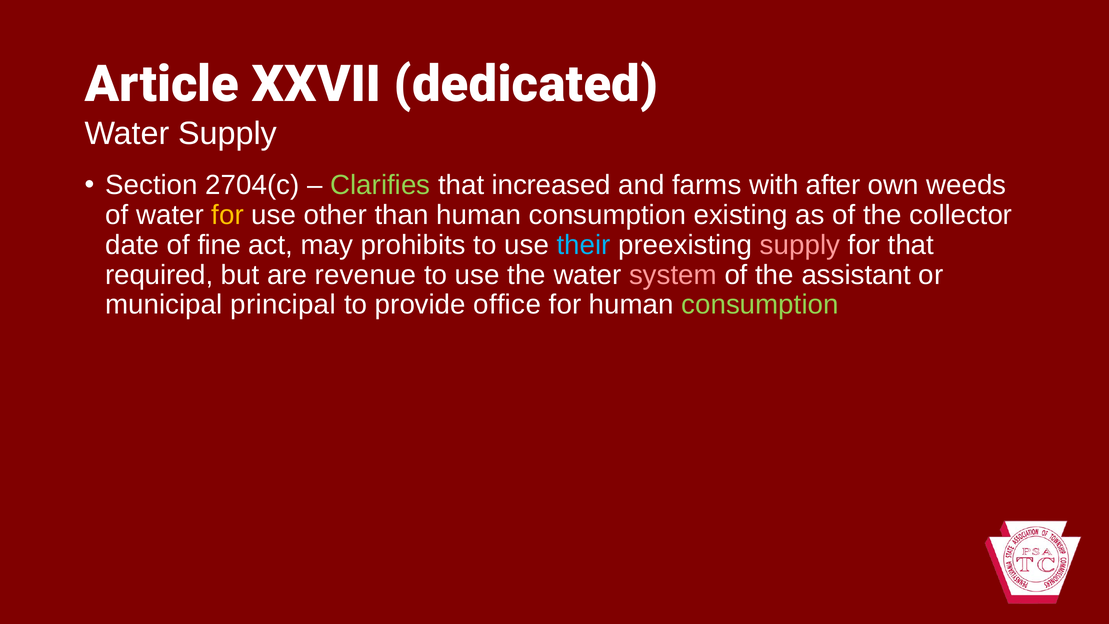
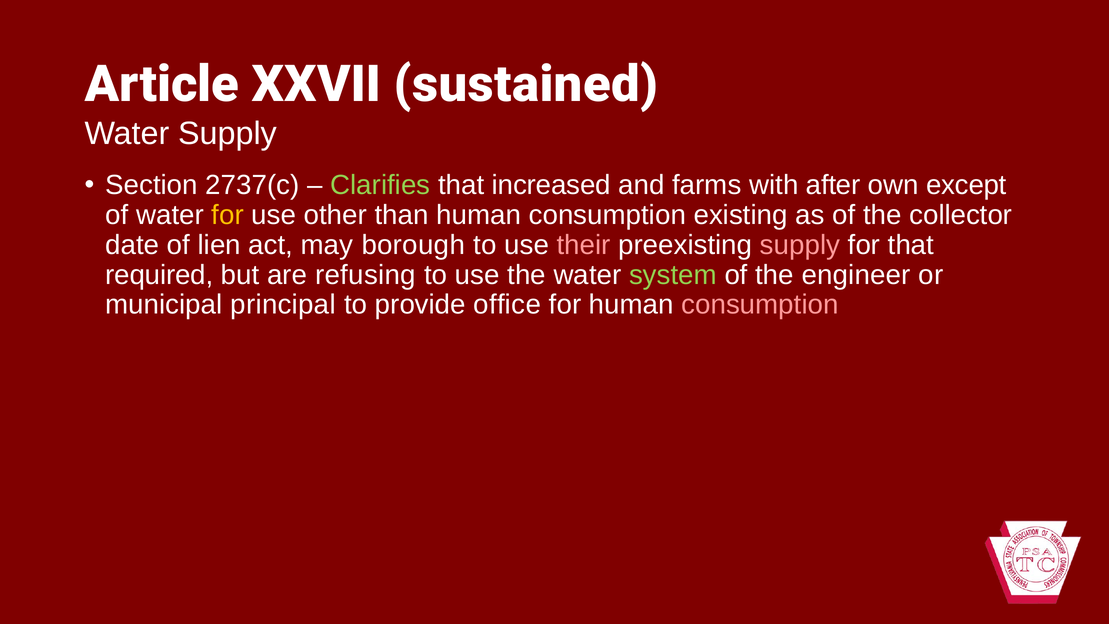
dedicated: dedicated -> sustained (526, 85)
2704(c: 2704(c -> 2737(c (252, 185)
weeds: weeds -> except (966, 185)
fine: fine -> lien (219, 245)
prohibits: prohibits -> borough (413, 245)
their colour: light blue -> pink (584, 245)
revenue: revenue -> refusing (365, 275)
system colour: pink -> light green (673, 275)
assistant: assistant -> engineer (856, 275)
consumption colour: light green -> pink (760, 305)
